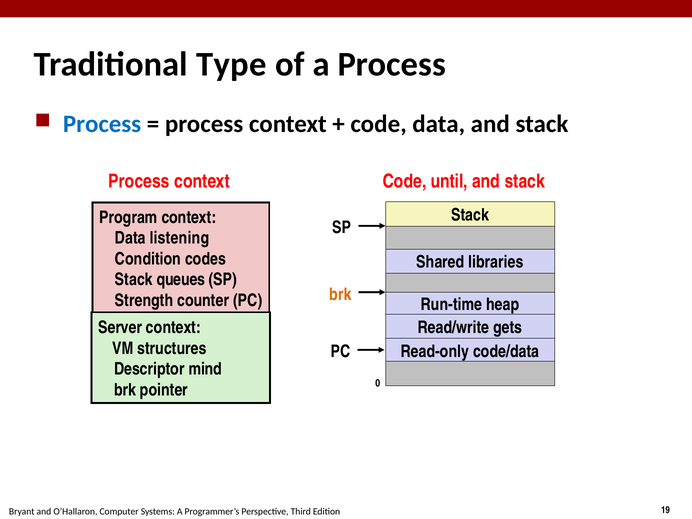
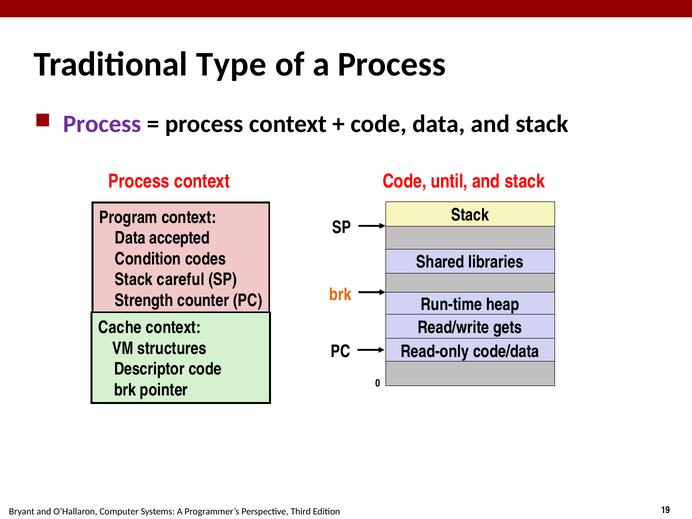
Process colour: blue -> purple (102, 124)
listening: listening -> accepted (180, 238)
queues: queues -> careful (181, 280)
Server: Server -> Cache (120, 328)
Descriptor mind: mind -> code (205, 369)
